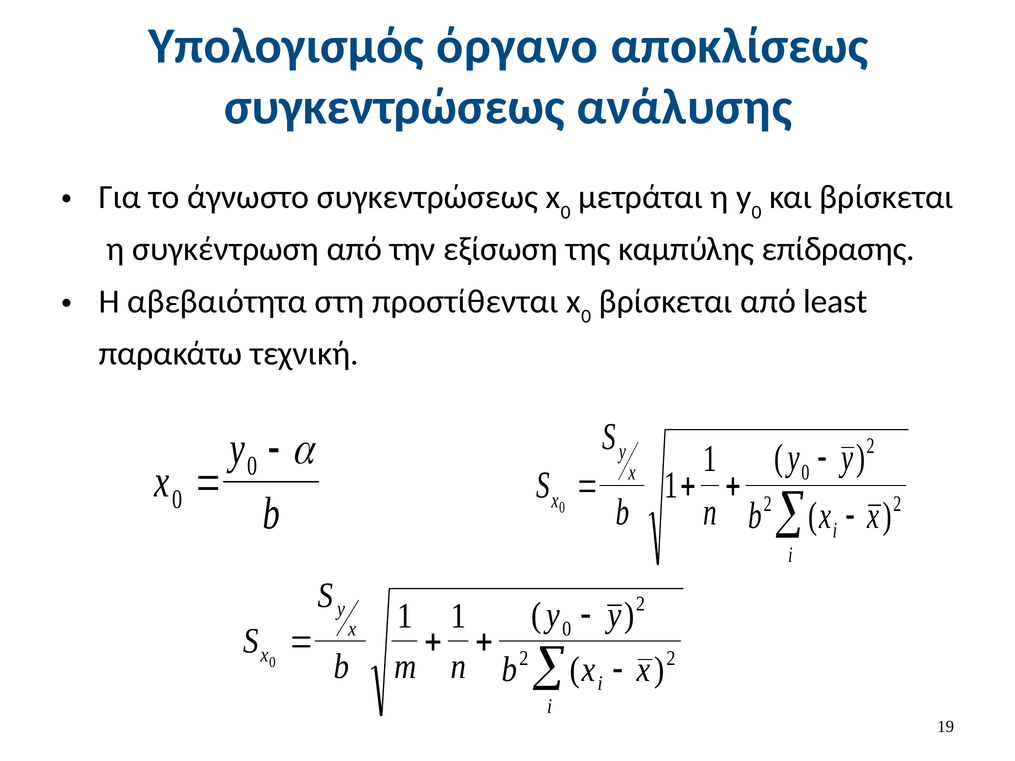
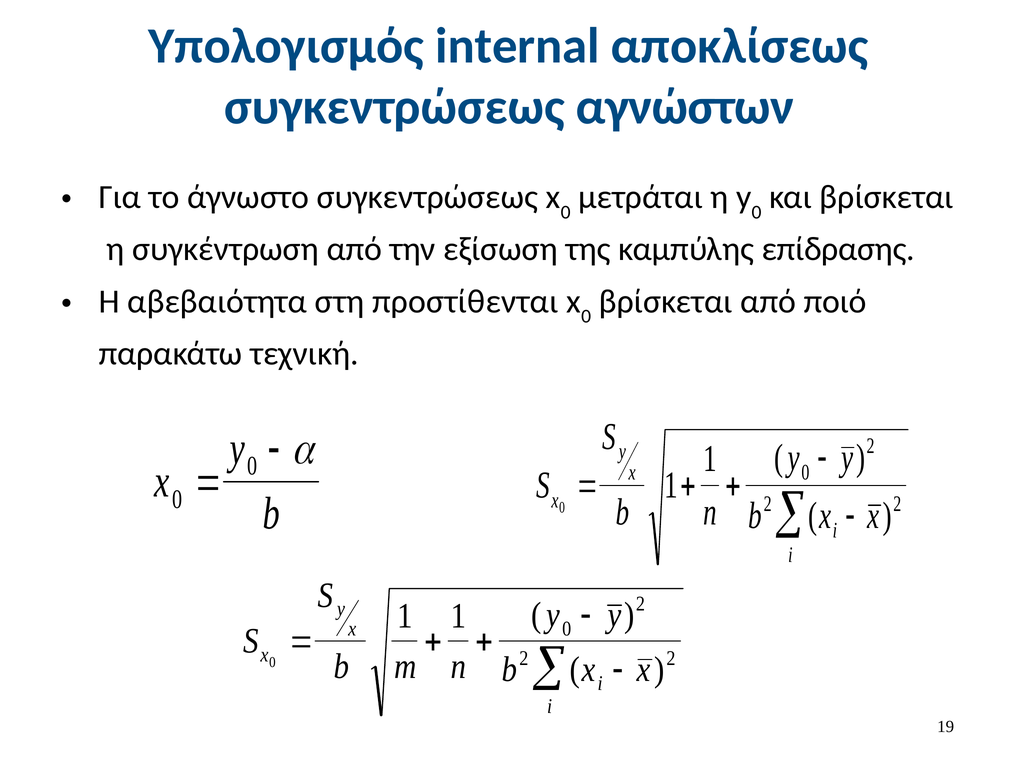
όργανο: όργανο -> internal (517, 46)
ανάλυσης: ανάλυσης -> αγνώστων (685, 107)
least: least -> ποιό (835, 302)
